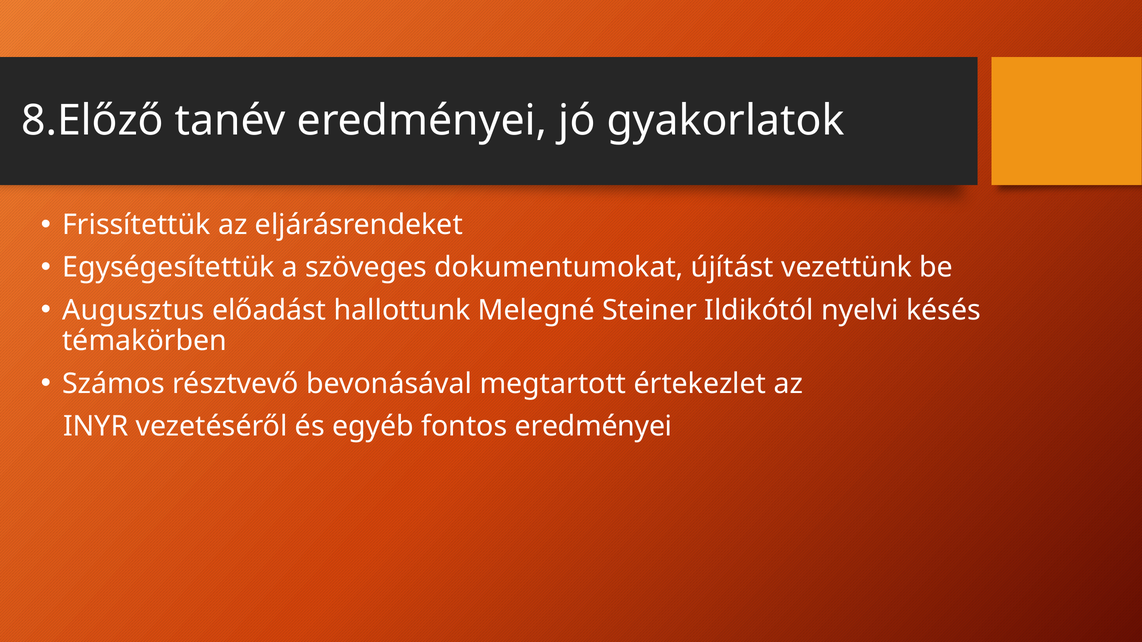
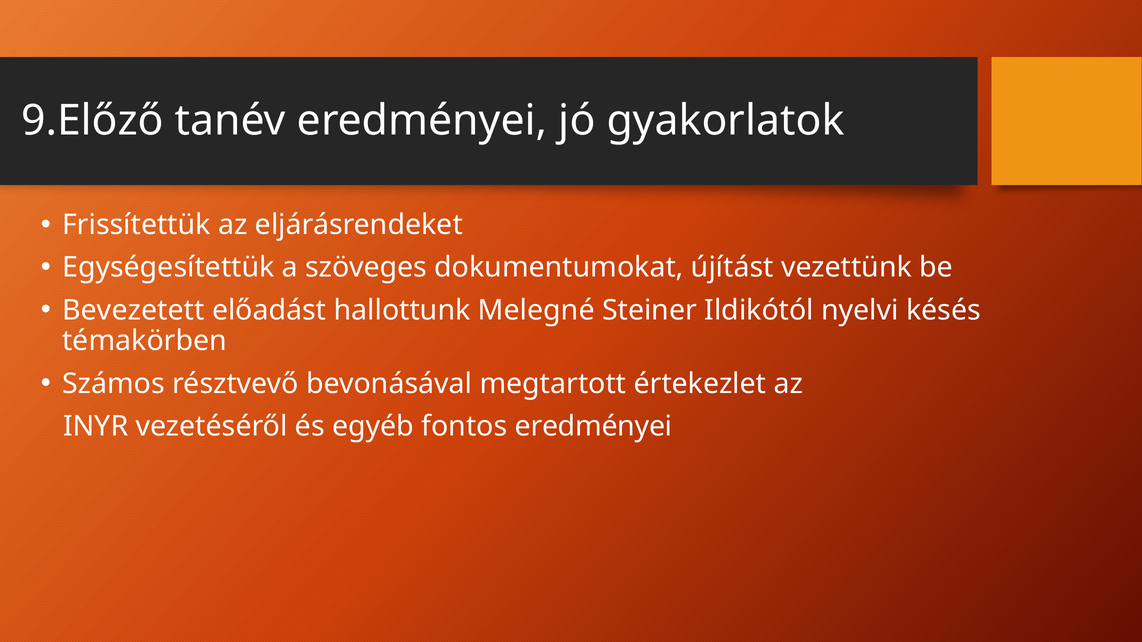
8.Előző: 8.Előző -> 9.Előző (93, 121)
Augusztus: Augusztus -> Bevezetett (133, 310)
